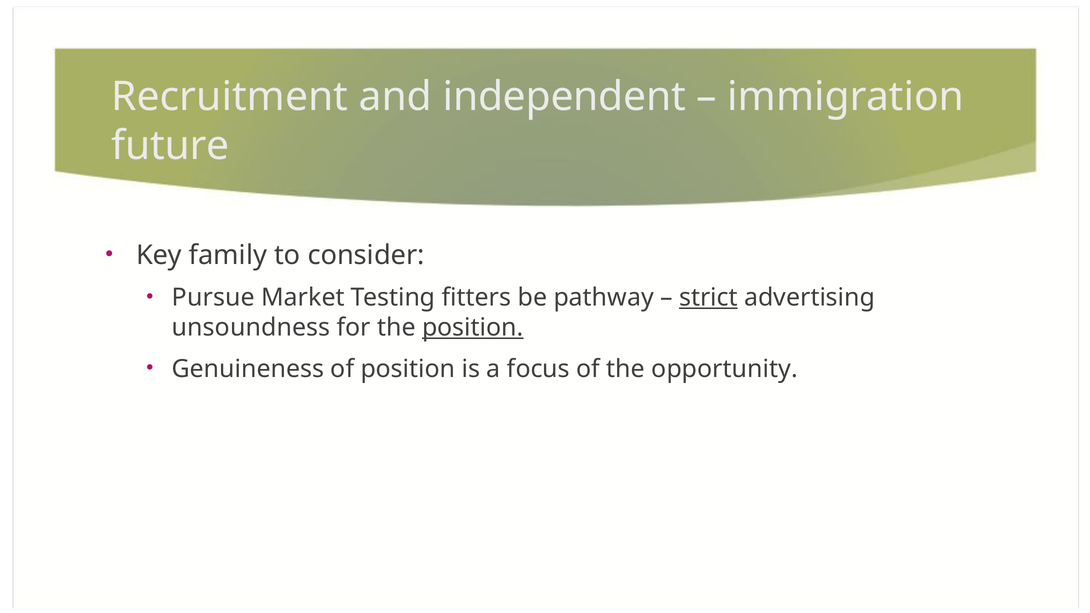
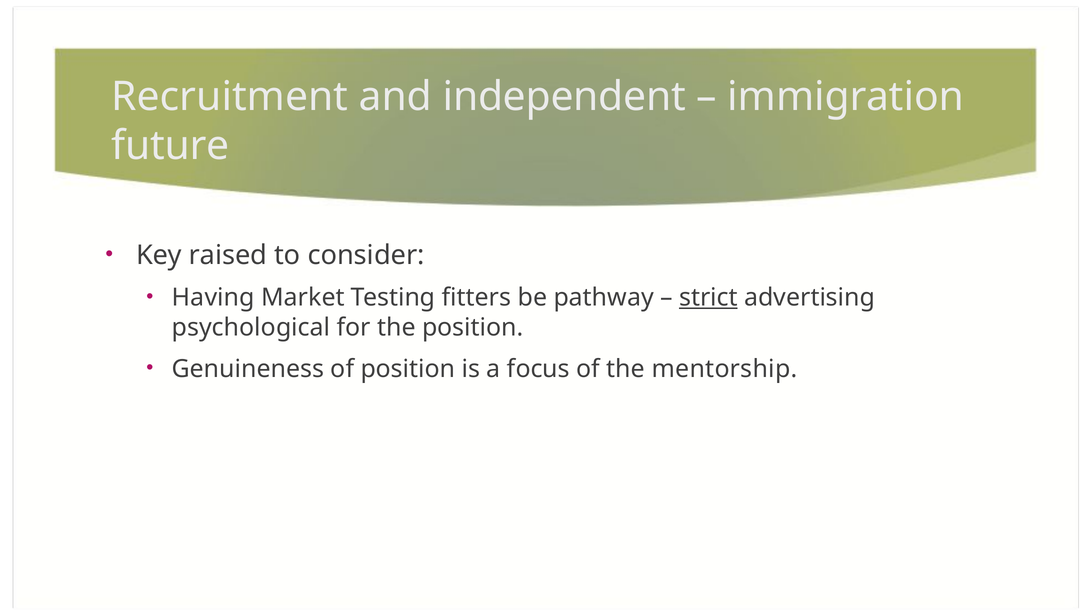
family: family -> raised (228, 255)
Pursue: Pursue -> Having (213, 298)
unsoundness: unsoundness -> psychological (251, 328)
position underline: present -> none (473, 328)
opportunity: opportunity -> mentorship (724, 369)
